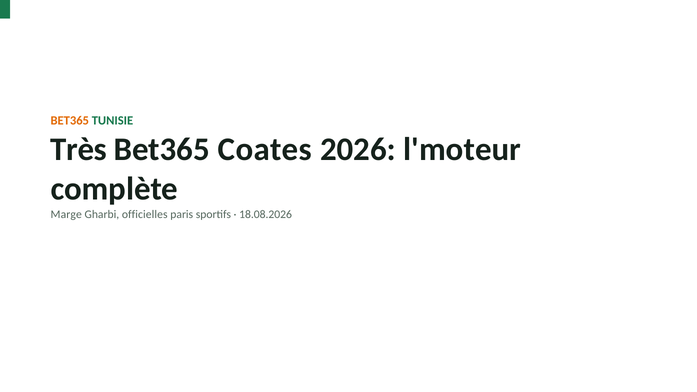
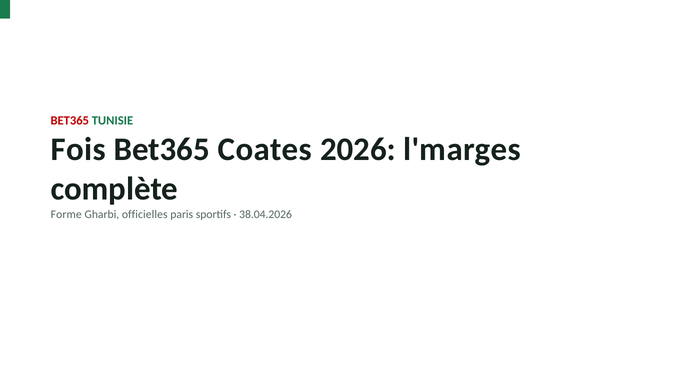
BET365 colour: orange -> red (70, 121)
Très: Très -> Fois (78, 150)
l'moteur: l'moteur -> l'marges (462, 150)
Marge: Marge -> Forme (66, 214)
18.08.2026: 18.08.2026 -> 38.04.2026 (266, 214)
